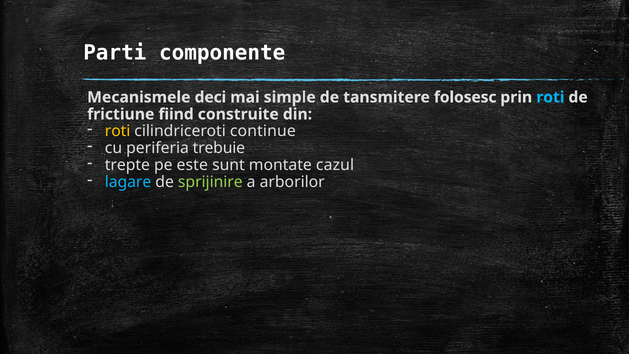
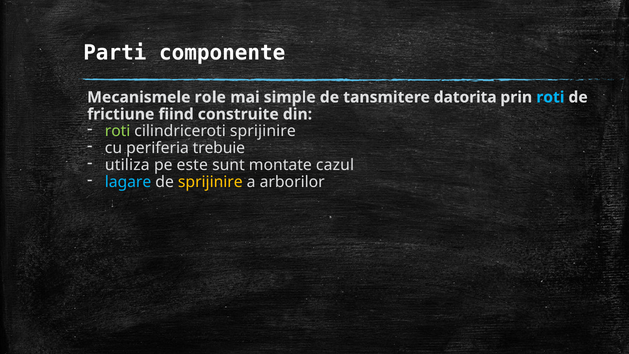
deci: deci -> role (210, 97)
folosesc: folosesc -> datorita (465, 97)
roti colour: yellow -> light green (118, 131)
cilindriceroti continue: continue -> sprijinire (263, 131)
trepte: trepte -> utiliza (127, 165)
sprijinire colour: light green -> yellow (210, 182)
